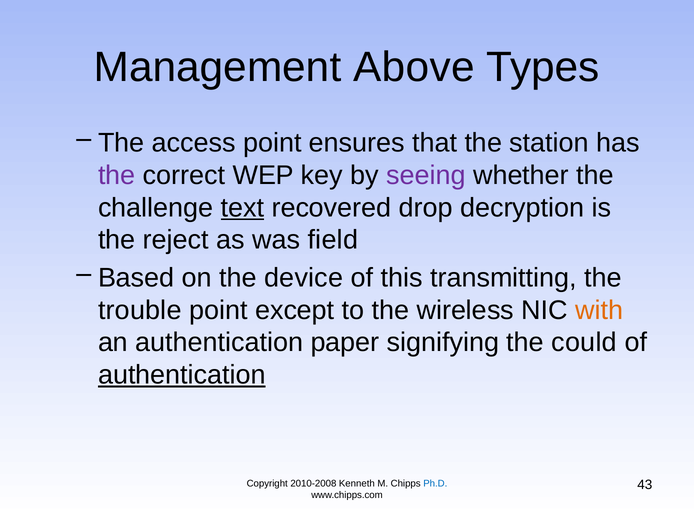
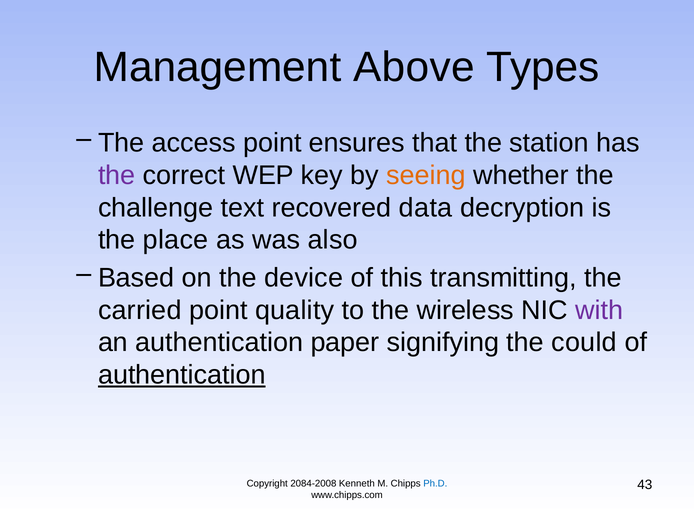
seeing colour: purple -> orange (426, 175)
text underline: present -> none (242, 208)
drop: drop -> data (426, 208)
reject: reject -> place (176, 240)
field: field -> also (333, 240)
trouble: trouble -> carried (140, 310)
except: except -> quality (295, 310)
with colour: orange -> purple (599, 310)
2010-2008: 2010-2008 -> 2084-2008 (313, 484)
